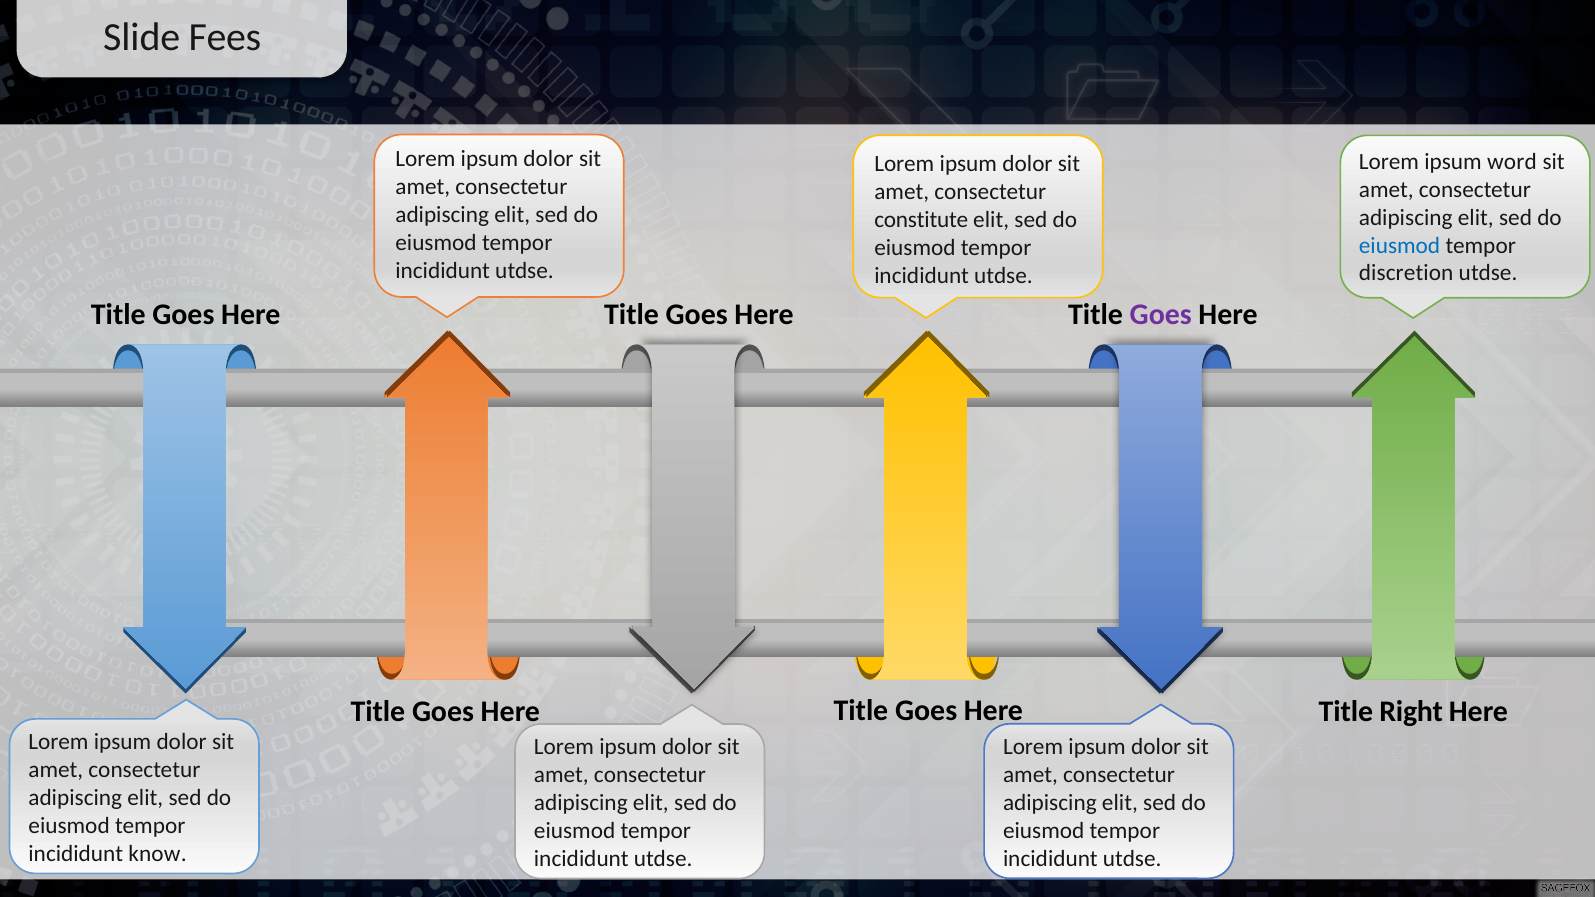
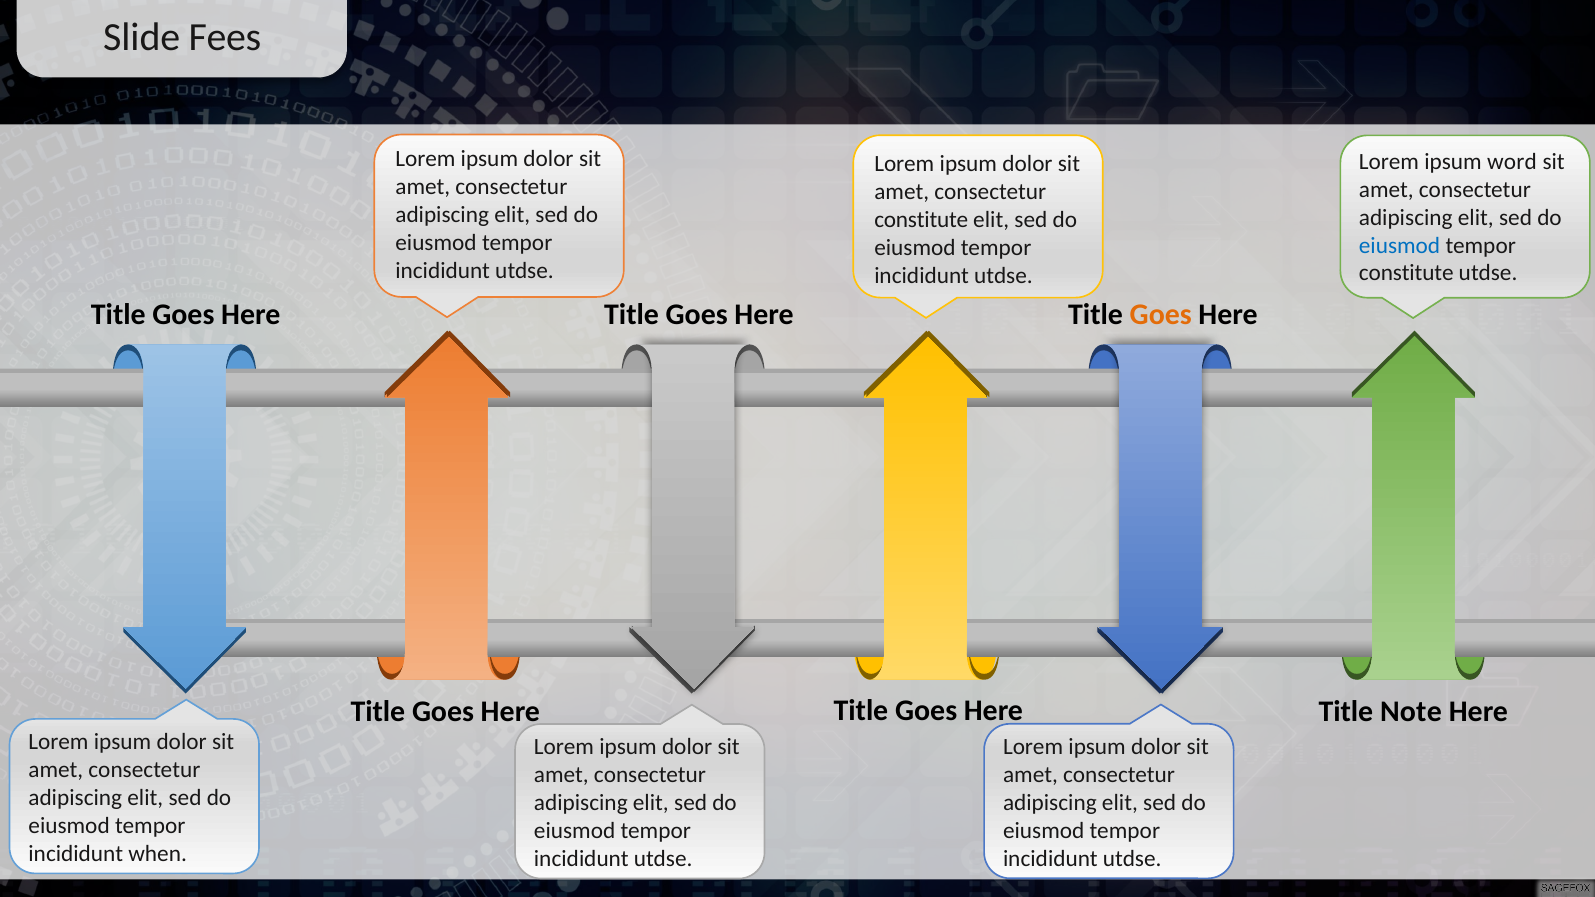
discretion: discretion -> constitute (1406, 273)
Goes colour: purple -> orange (1161, 314)
Right: Right -> Note (1411, 711)
know: know -> when (158, 854)
